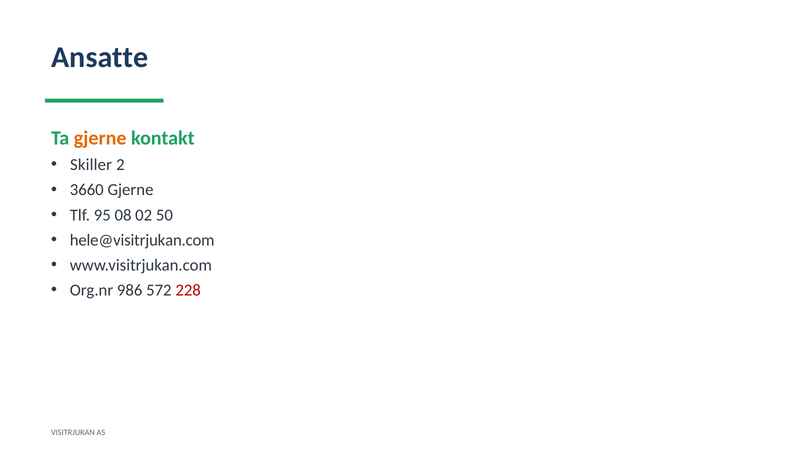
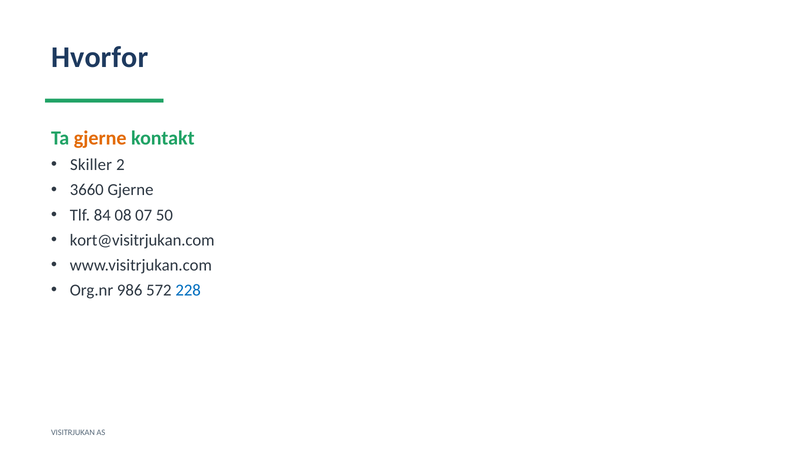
Ansatte: Ansatte -> Hvorfor (100, 57)
95: 95 -> 84 (102, 215)
02: 02 -> 07 (144, 215)
hele@visitrjukan.com: hele@visitrjukan.com -> kort@visitrjukan.com (142, 240)
228 colour: red -> blue (188, 290)
